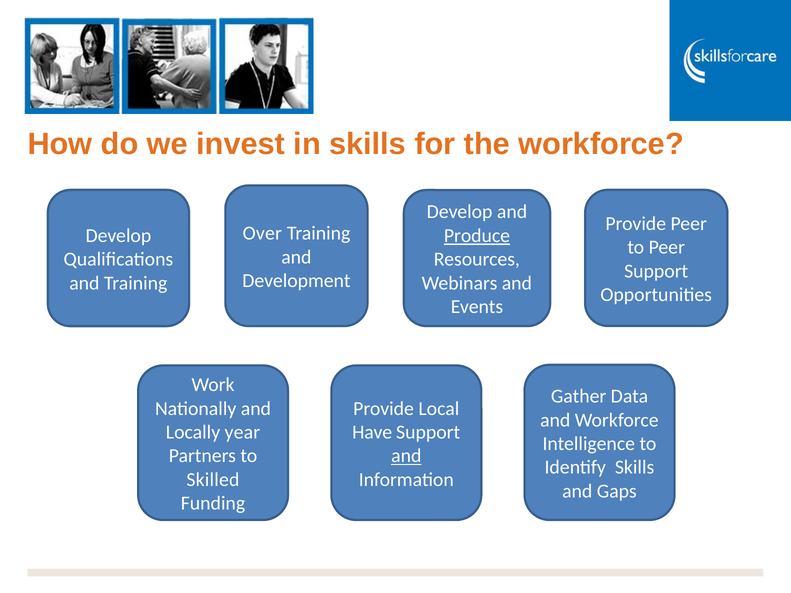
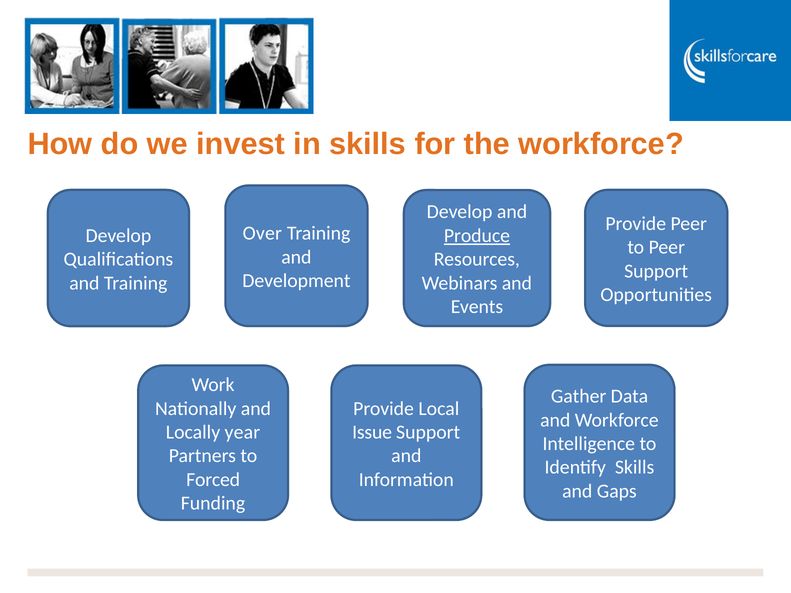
Have: Have -> Issue (372, 432)
and underline: present -> none (406, 456)
Skilled: Skilled -> Forced (213, 480)
